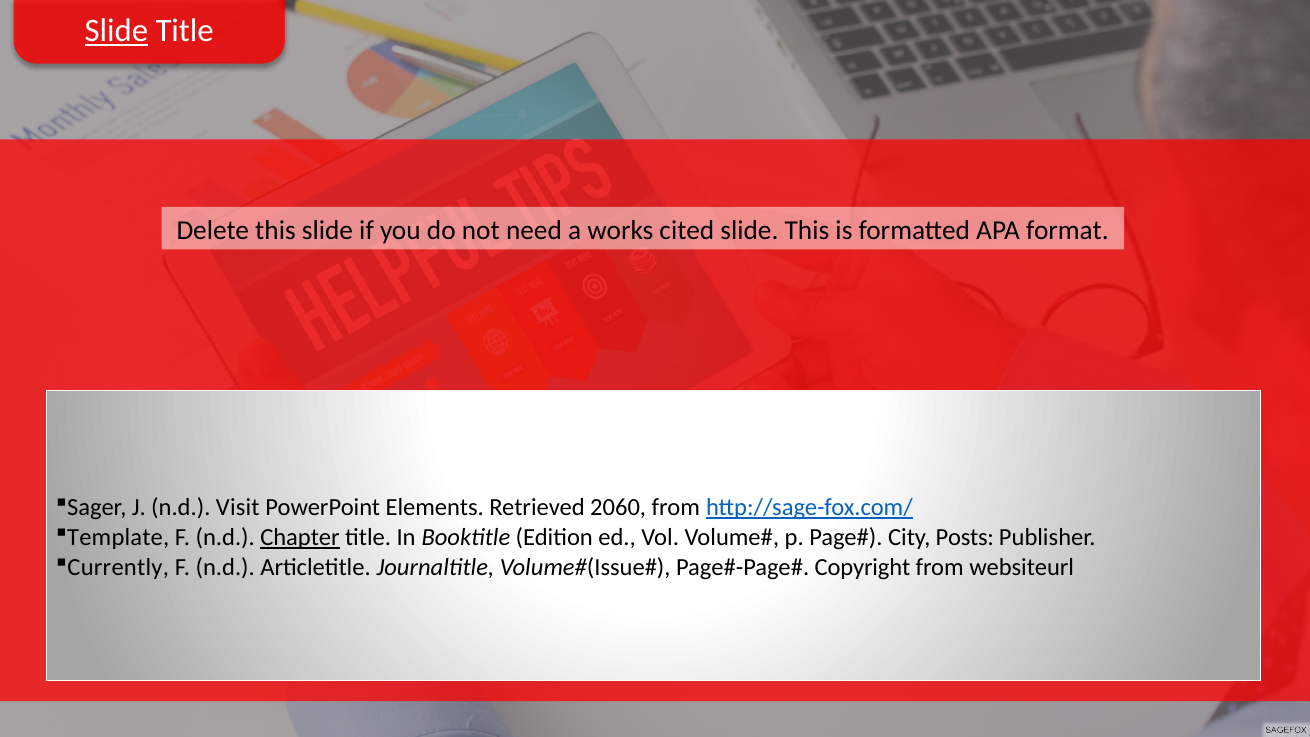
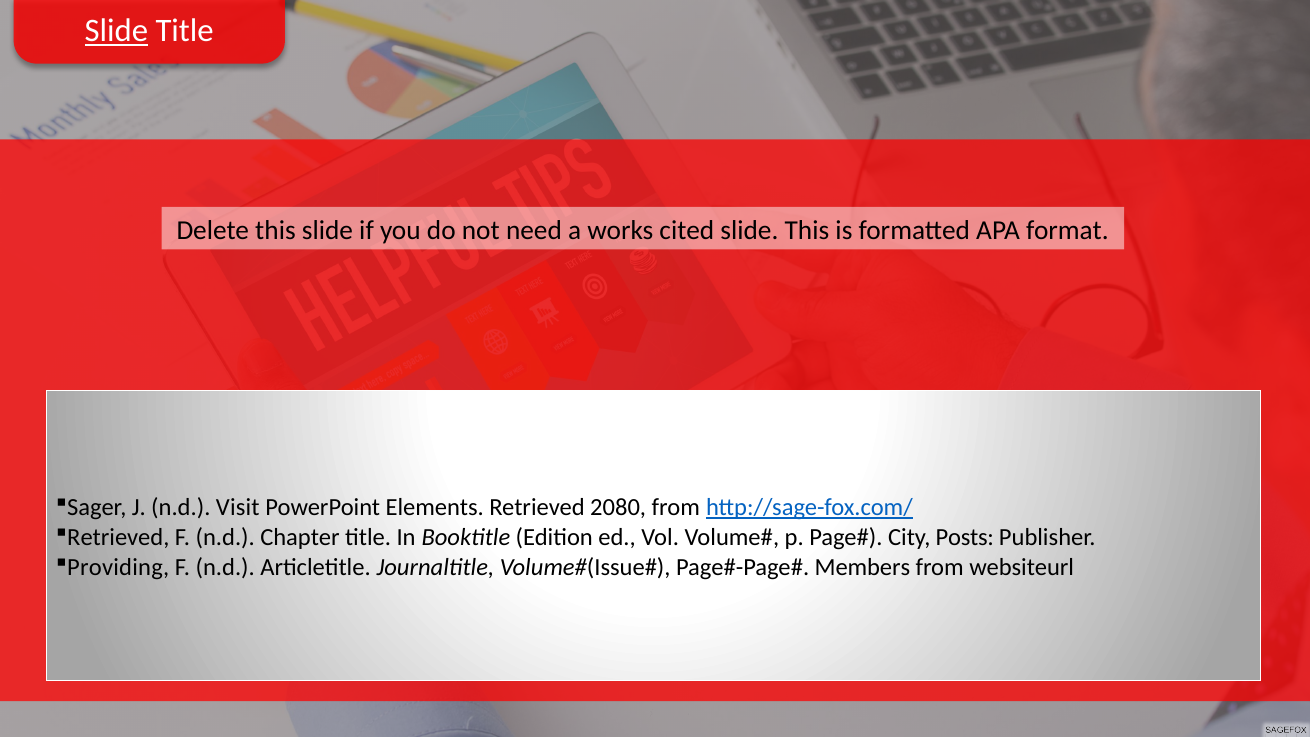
2060: 2060 -> 2080 (618, 507)
Template: Template -> Retrieved (118, 537)
Chapter underline: present -> none (300, 537)
Currently: Currently -> Providing (118, 567)
Copyright: Copyright -> Members (862, 567)
